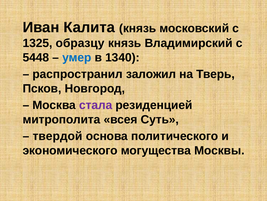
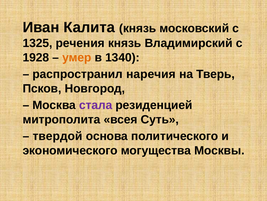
образцу: образцу -> речения (80, 43)
5448: 5448 -> 1928 (36, 57)
умер colour: blue -> orange (77, 57)
заложил: заложил -> наречия (151, 74)
